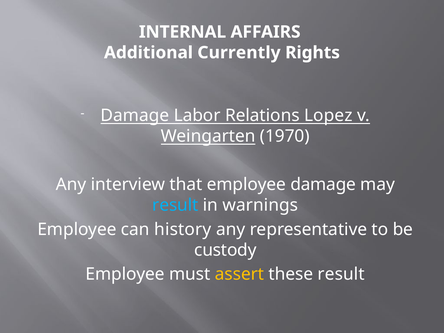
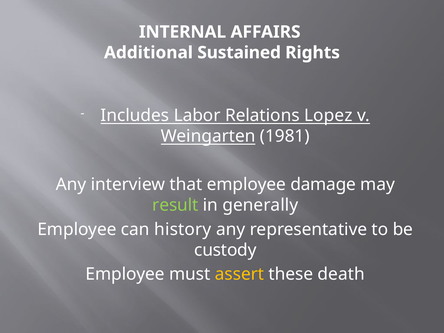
Currently: Currently -> Sustained (239, 53)
Damage: Damage -> Includes (135, 116)
1970: 1970 -> 1981 (285, 136)
result colour: light blue -> light green (175, 205)
warnings: warnings -> generally (260, 205)
these result: result -> death (341, 274)
